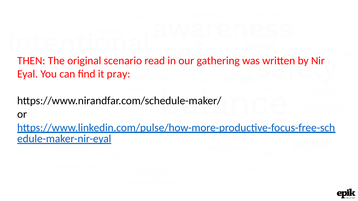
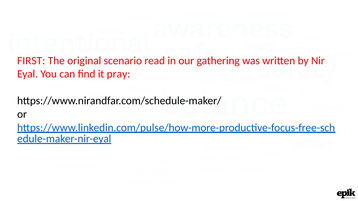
THEN: THEN -> FIRST (31, 61)
